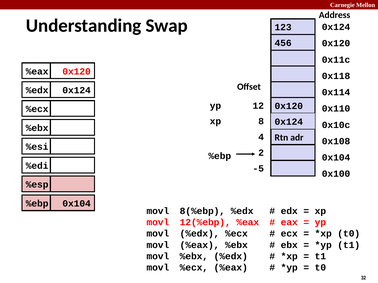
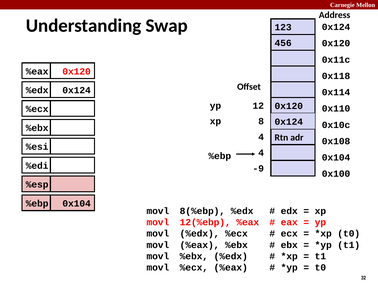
%ebp 2: 2 -> 4 (261, 153)
-5: -5 -> -9 (258, 169)
